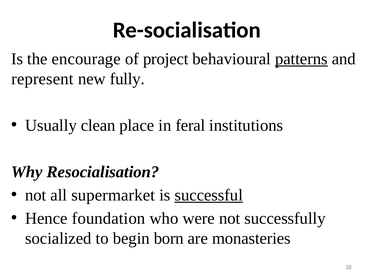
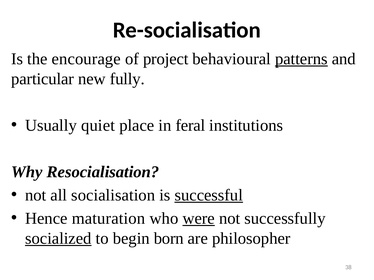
represent: represent -> particular (43, 79)
clean: clean -> quiet (98, 126)
supermarket: supermarket -> socialisation (113, 195)
foundation: foundation -> maturation (109, 219)
were underline: none -> present (199, 219)
socialized underline: none -> present (58, 239)
monasteries: monasteries -> philosopher (251, 239)
